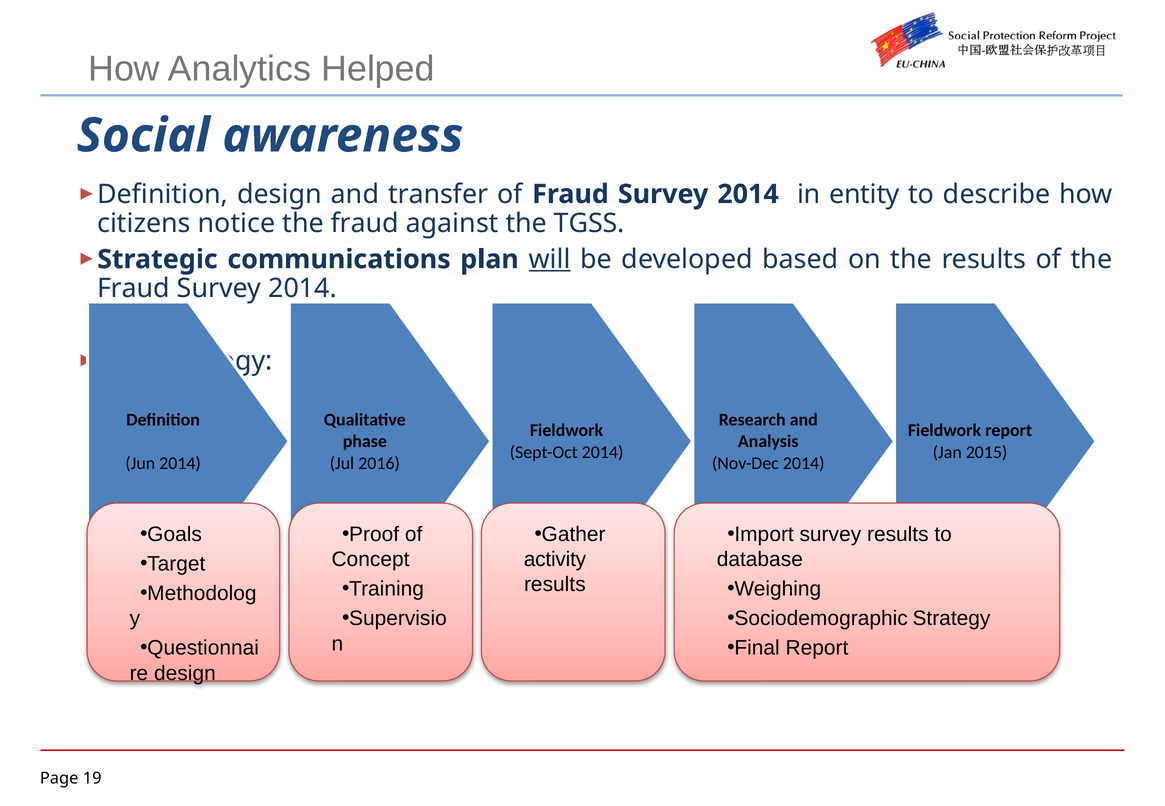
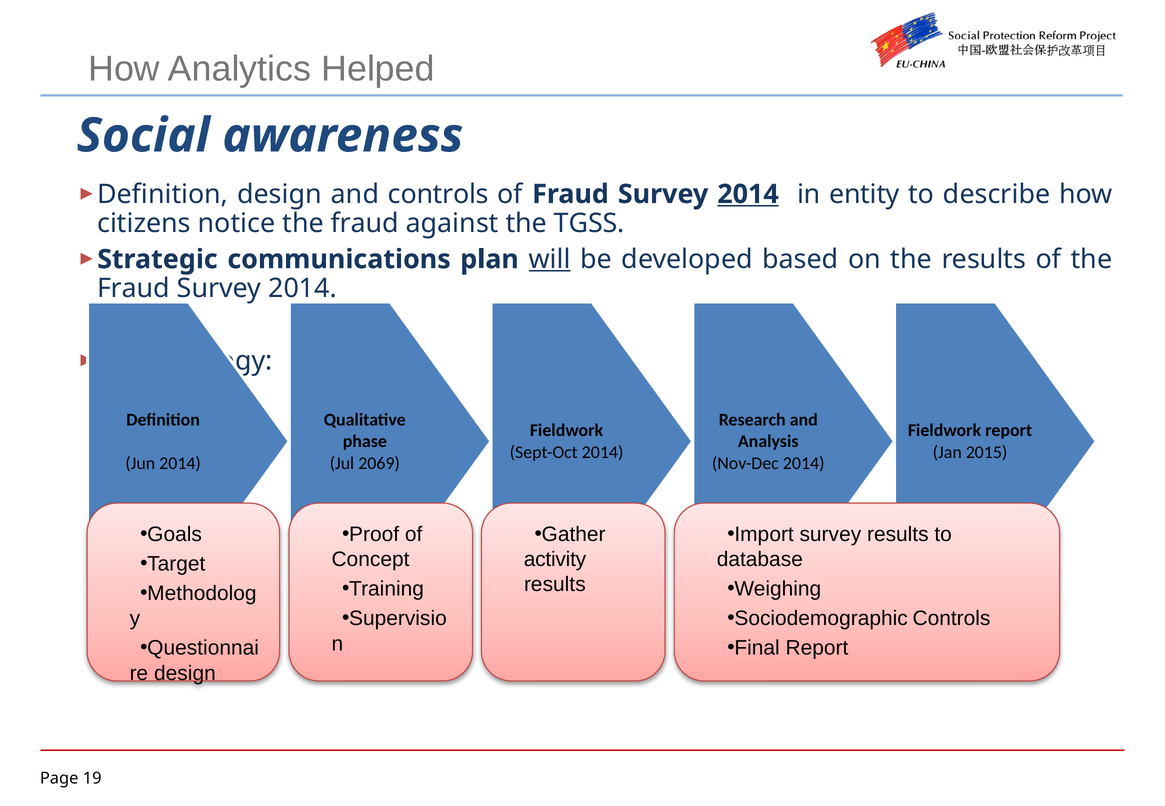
and transfer: transfer -> controls (438, 194)
2014 underline: none -> present (748, 194)
2016: 2016 -> 2069 (379, 464)
Sociodemographic Strategy: Strategy -> Controls (951, 619)
